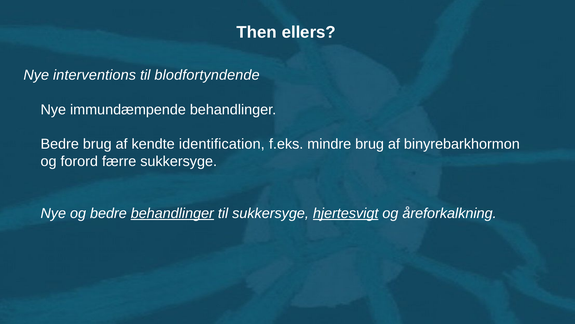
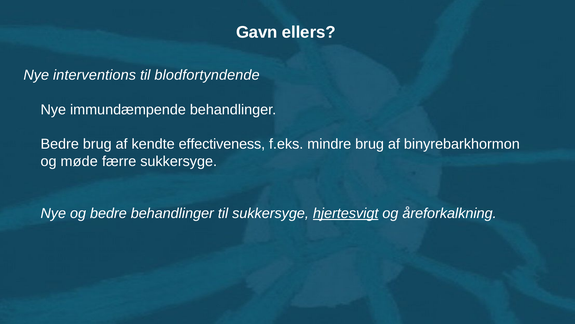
Then: Then -> Gavn (257, 32)
identification: identification -> effectiveness (222, 144)
forord: forord -> møde (79, 161)
behandlinger underline: present -> none (172, 213)
